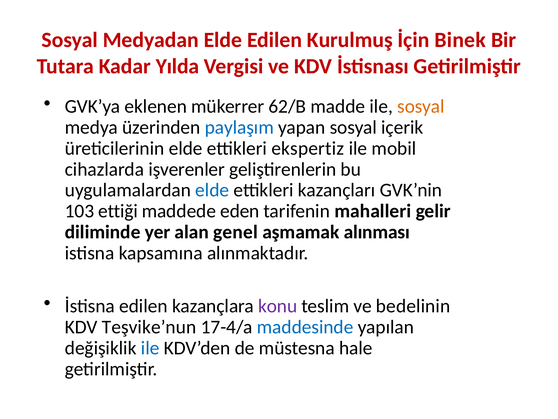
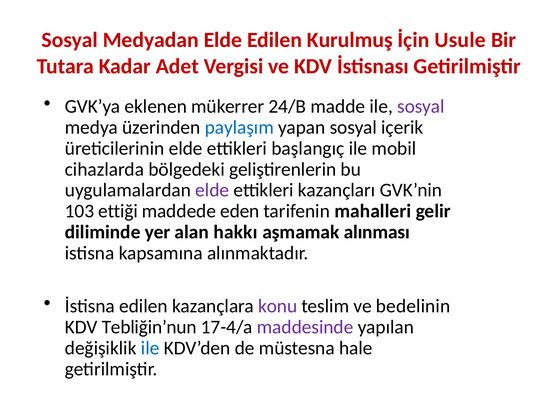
Binek: Binek -> Usule (460, 40)
Yılda: Yılda -> Adet (177, 66)
62/B: 62/B -> 24/B (287, 106)
sosyal colour: orange -> purple (421, 106)
ekspertiz: ekspertiz -> başlangıç (308, 148)
işverenler: işverenler -> bölgedeki (187, 169)
elde colour: blue -> purple (212, 190)
genel: genel -> hakkı (236, 232)
Teşvike’nun: Teşvike’nun -> Tebliğin’nun (149, 327)
maddesinde colour: blue -> purple (305, 327)
